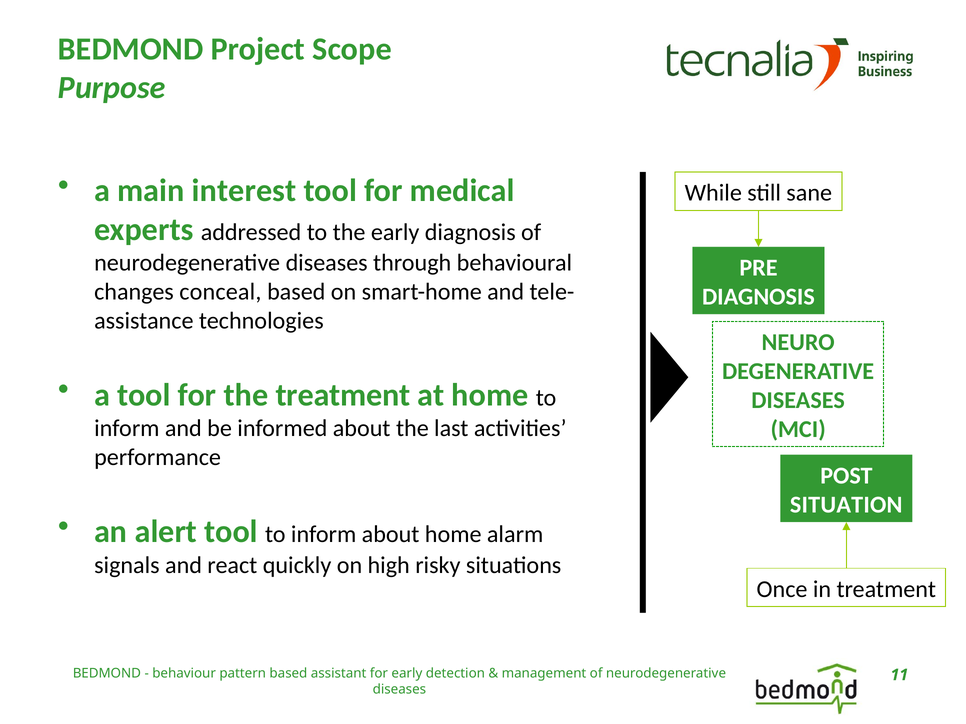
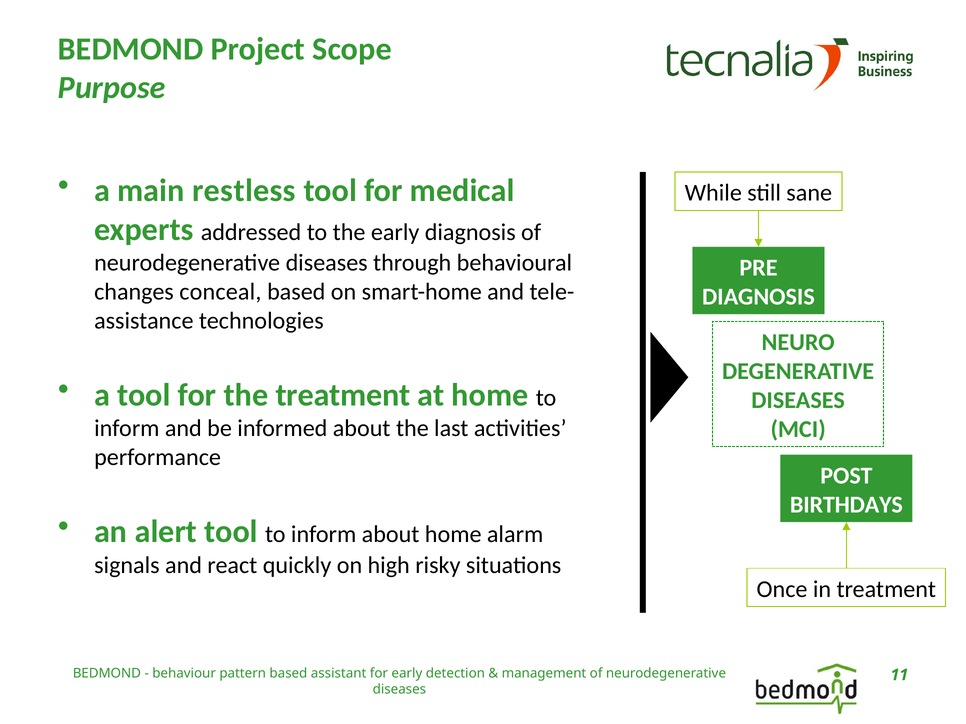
interest: interest -> restless (244, 191)
SITUATION: SITUATION -> BIRTHDAYS (846, 505)
